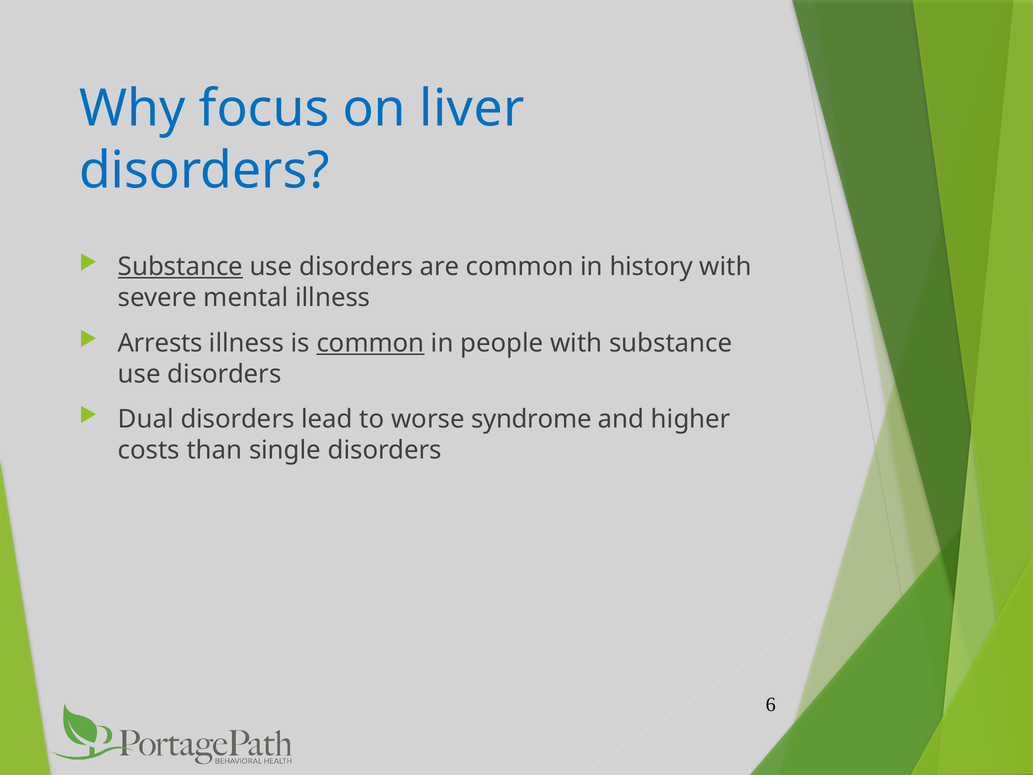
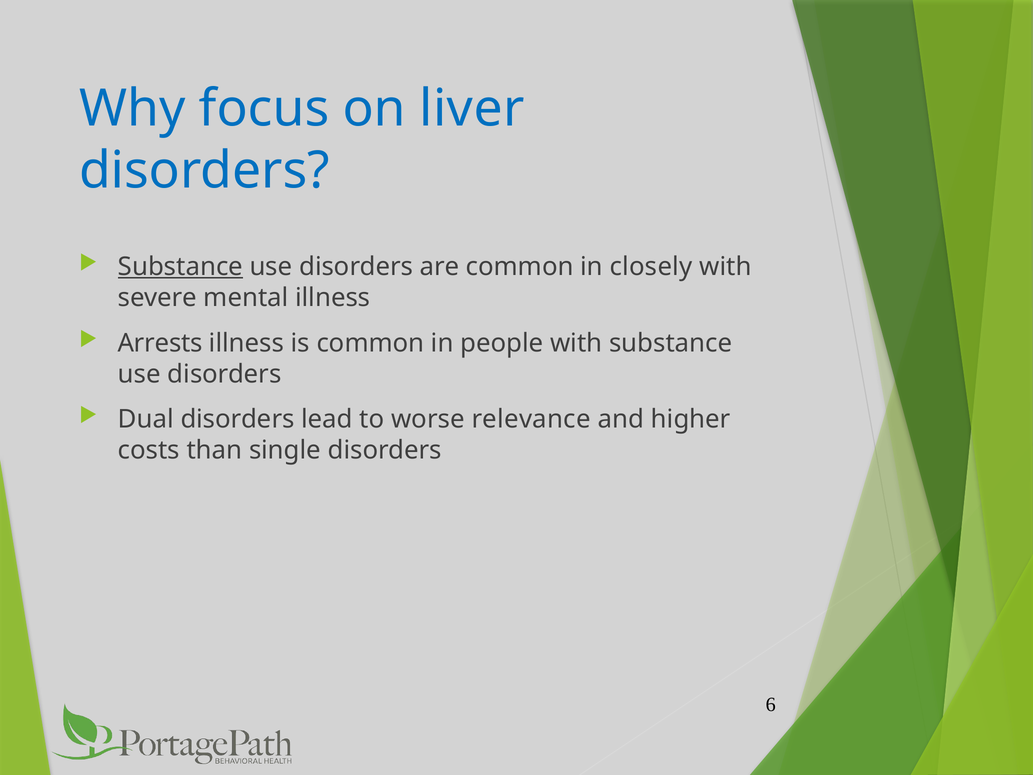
history: history -> closely (651, 267)
common underline: present -> none (370, 343)
syndrome: syndrome -> relevance (531, 419)
